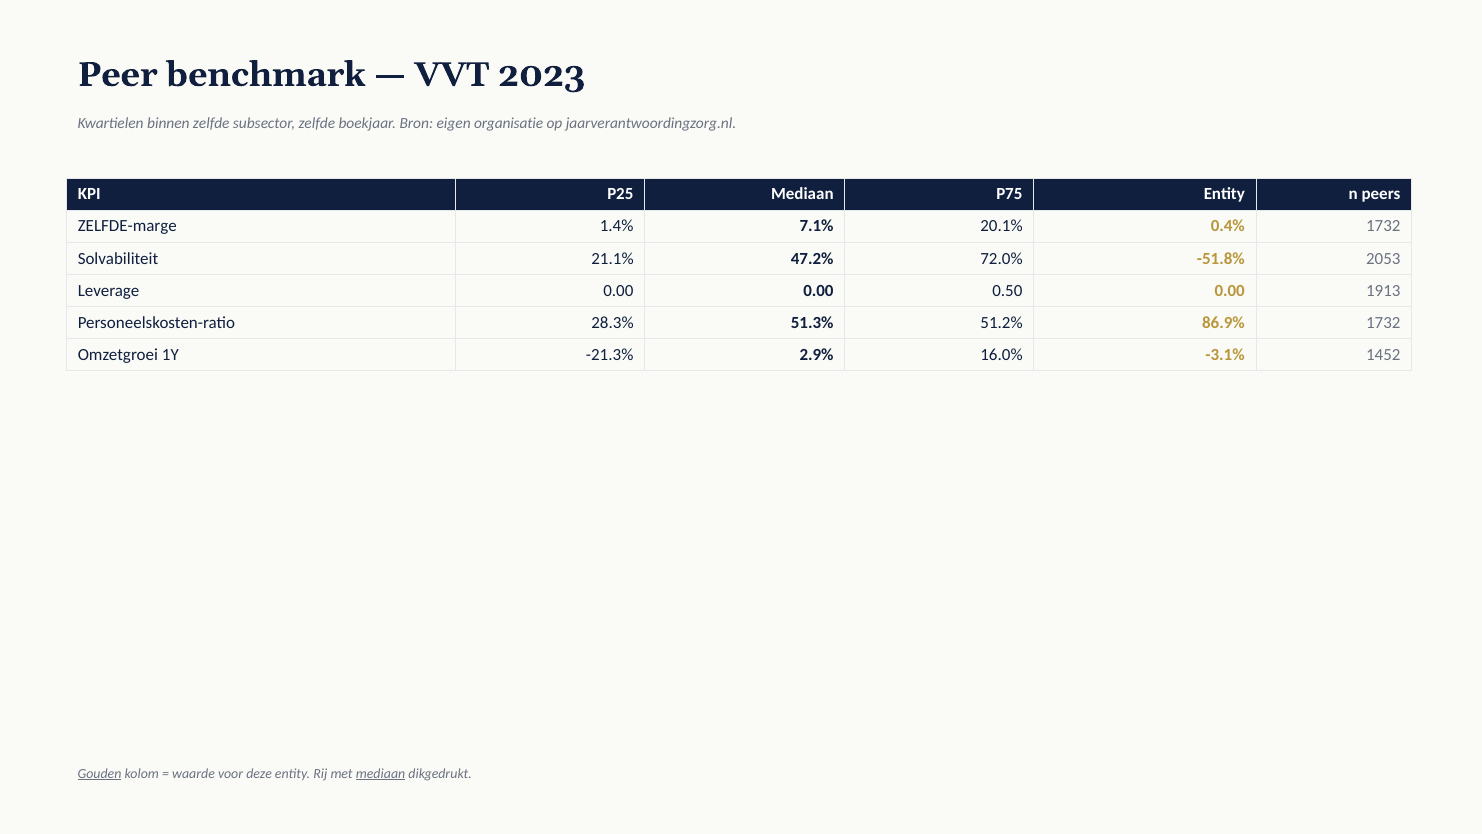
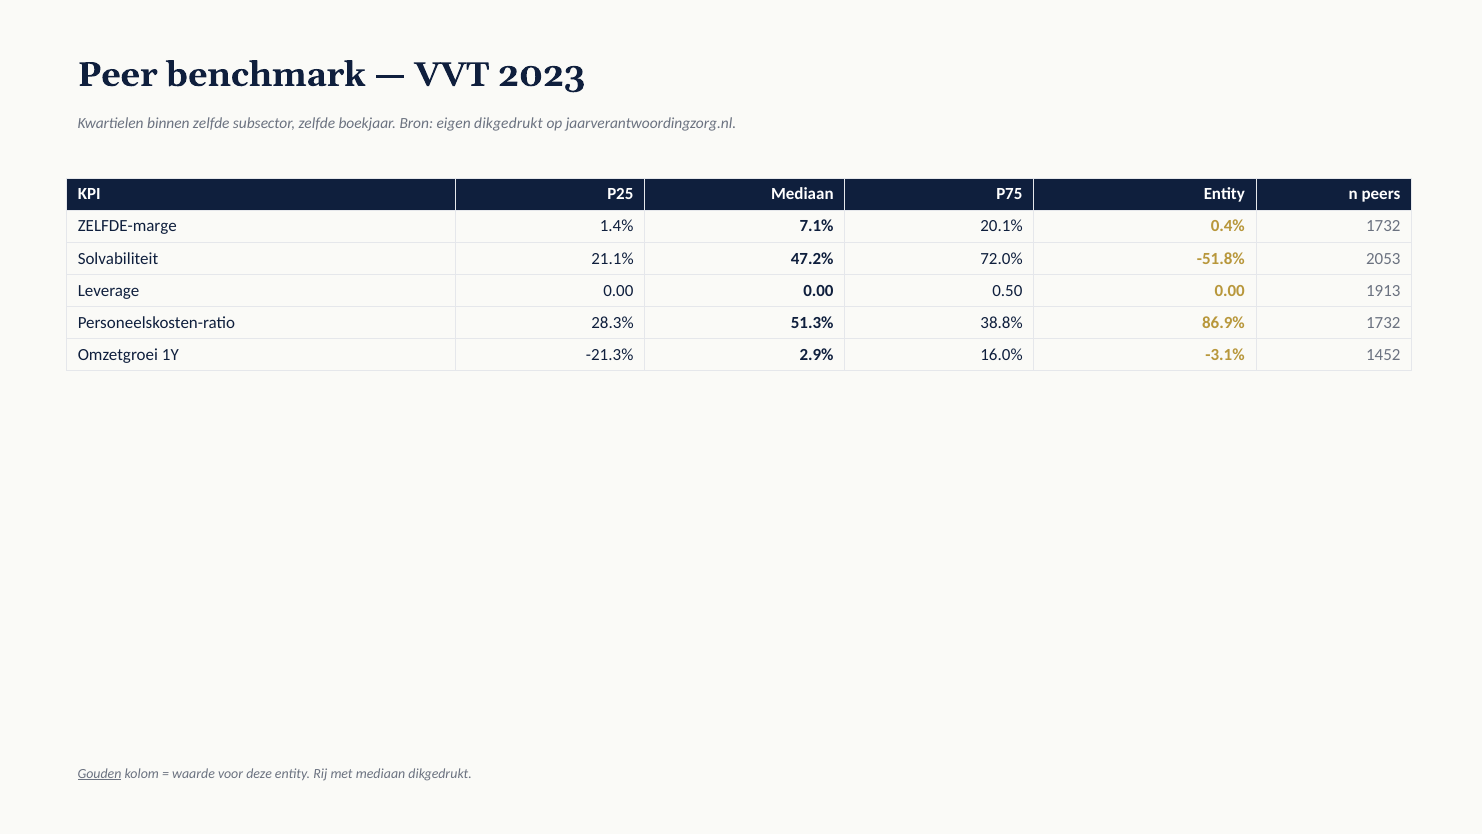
eigen organisatie: organisatie -> dikgedrukt (508, 123)
51.2%: 51.2% -> 38.8% (1002, 323)
mediaan underline: present -> none (381, 773)
